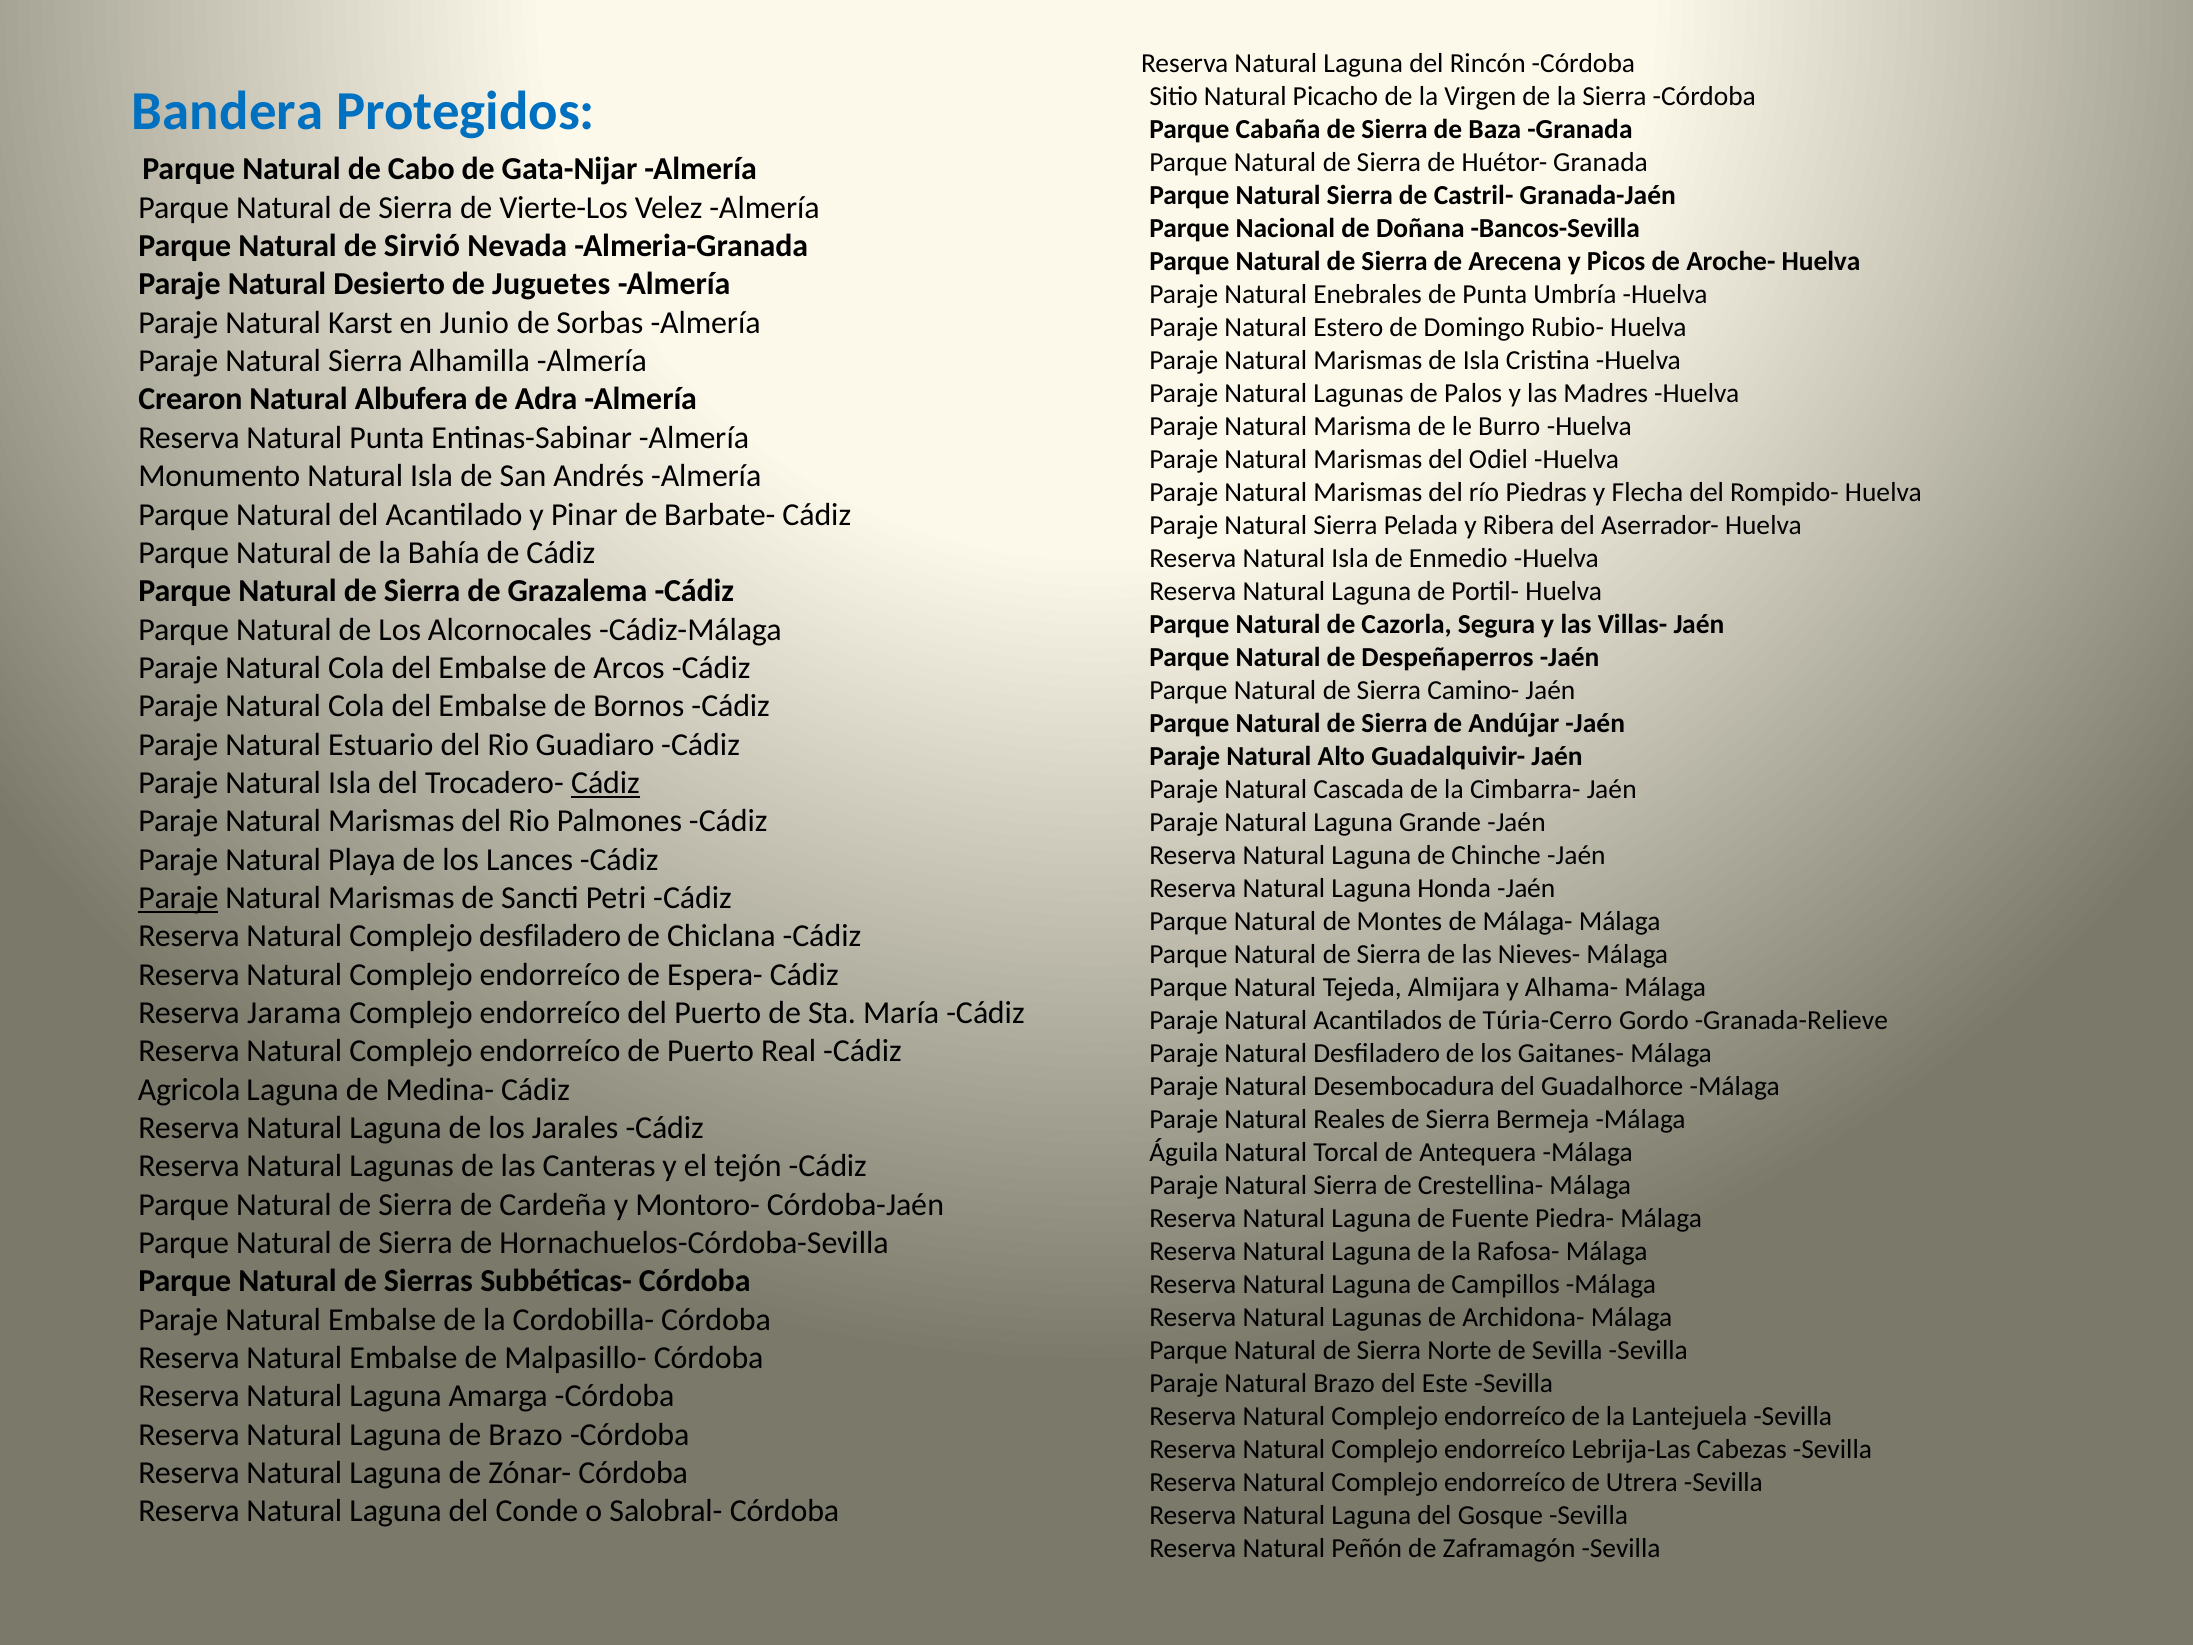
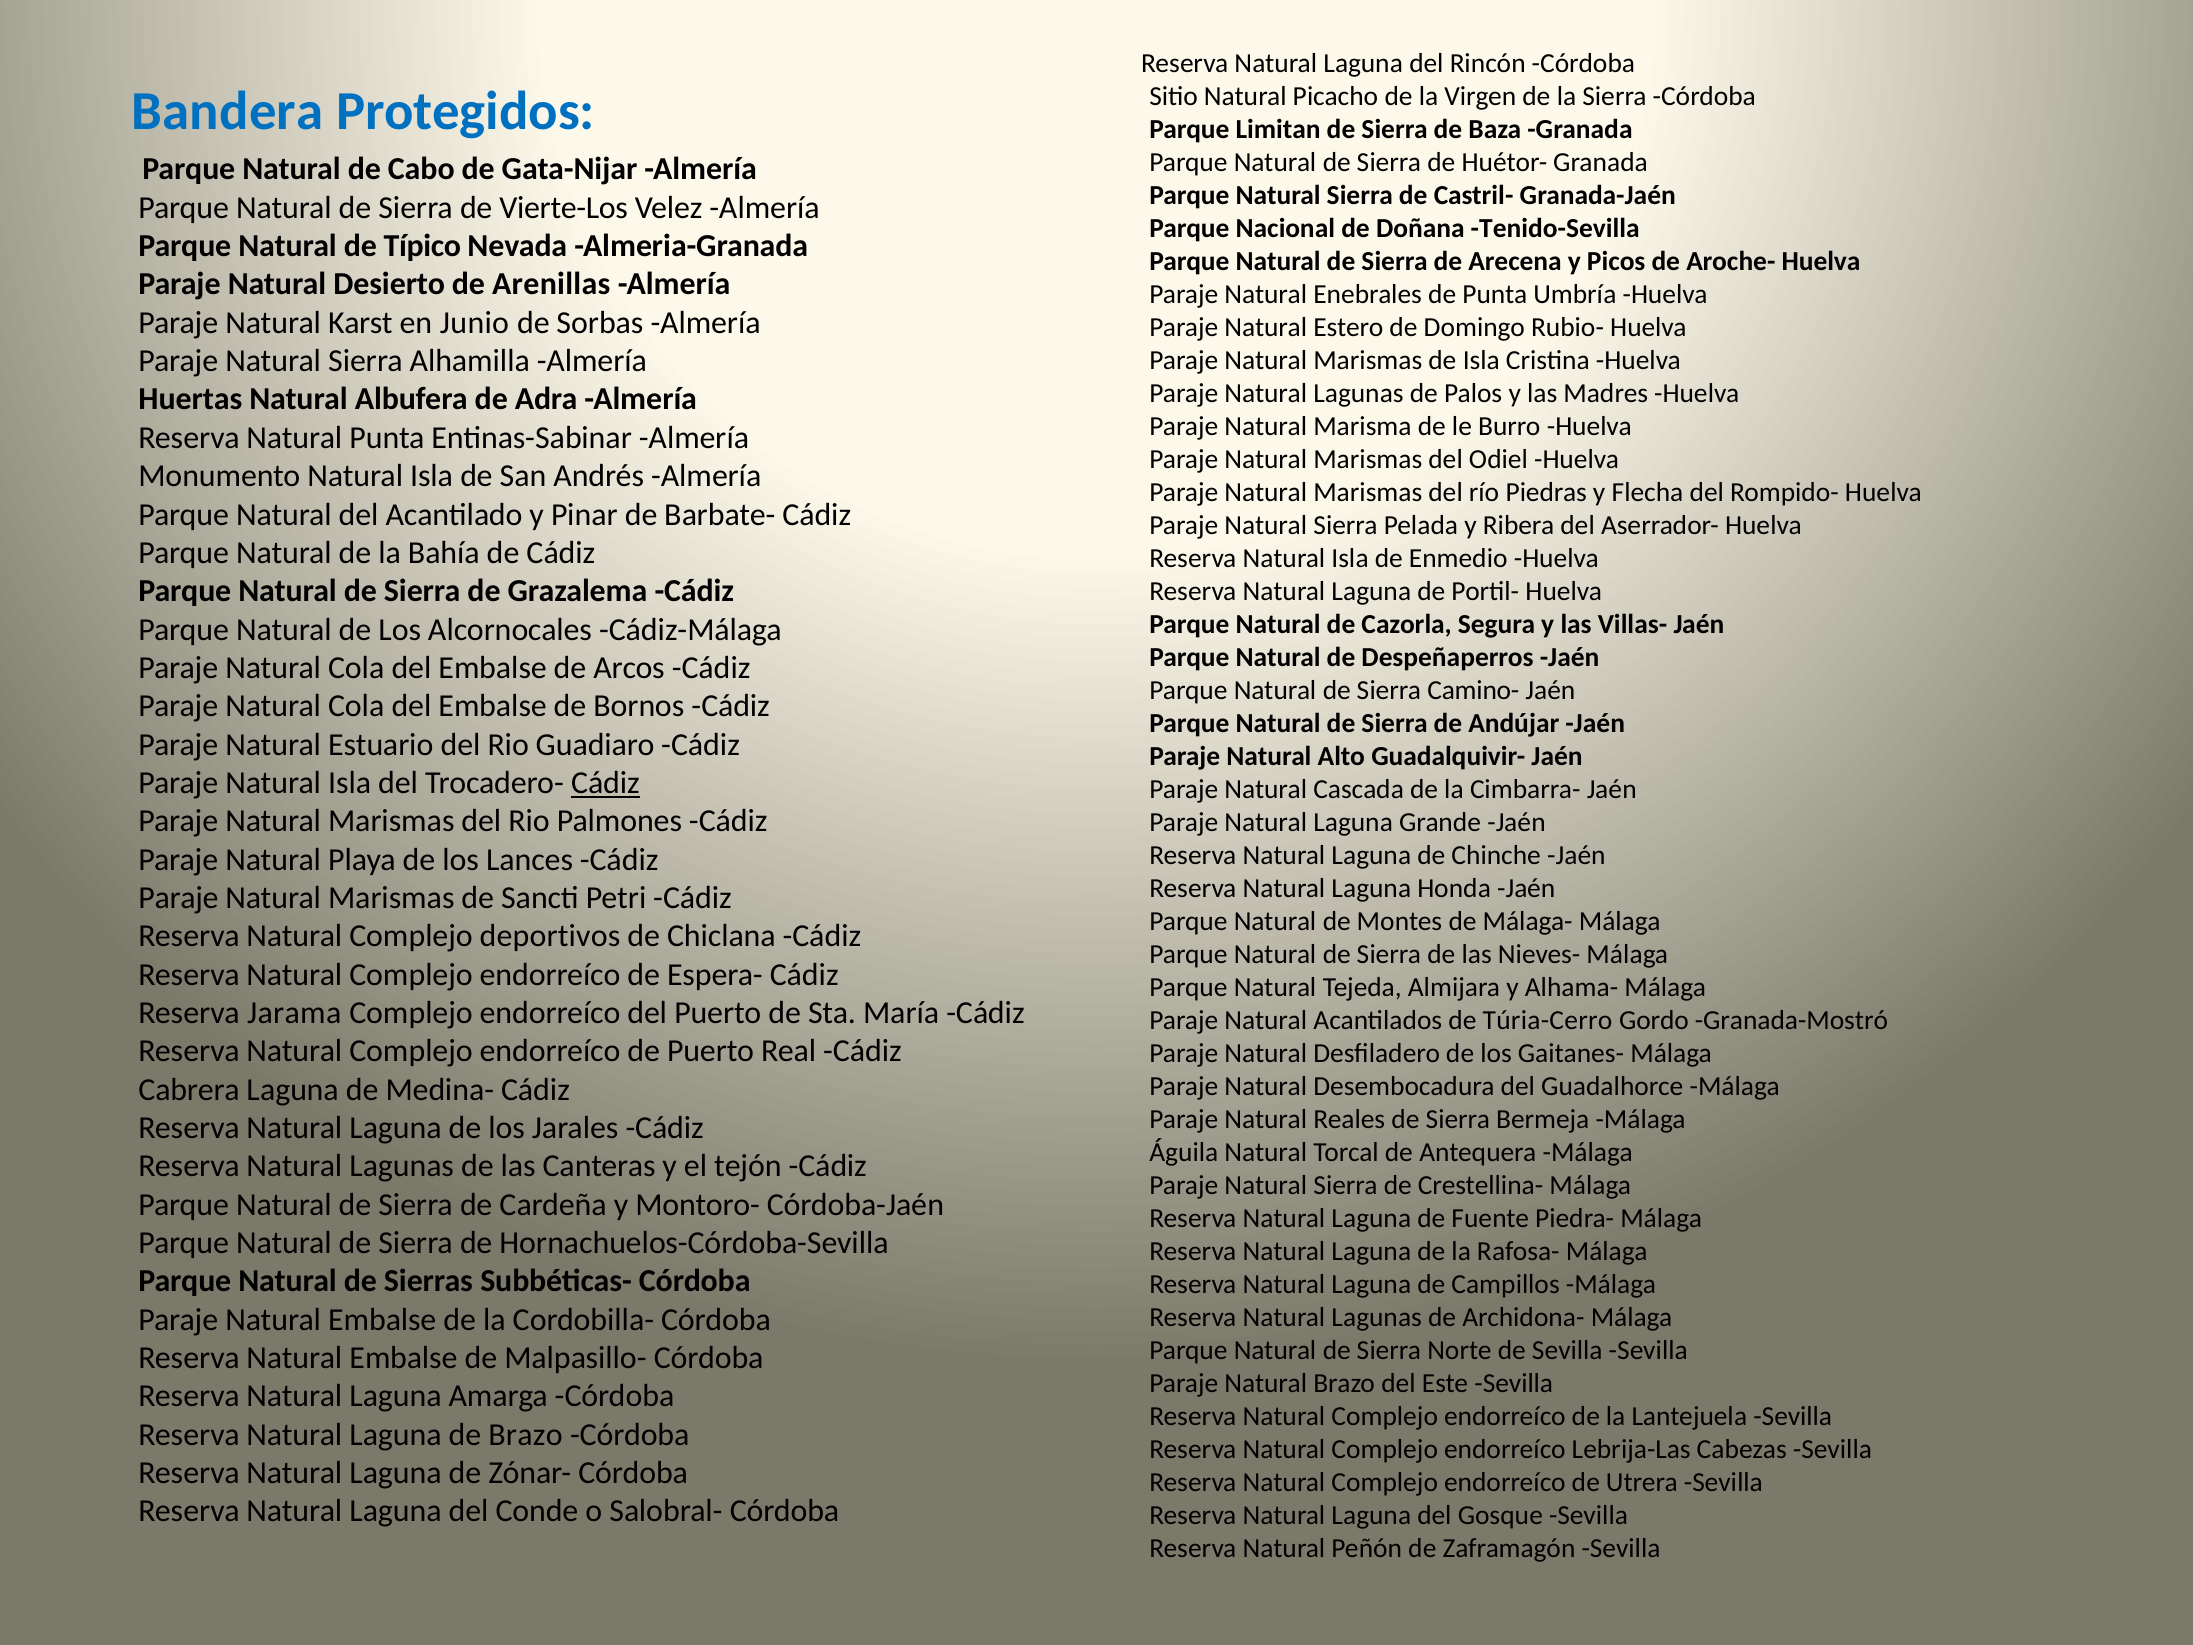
Cabaña: Cabaña -> Limitan (1278, 130)
Bancos-Sevilla: Bancos-Sevilla -> Tenido-Sevilla (1555, 229)
Sirvió: Sirvió -> Típico (422, 246)
Juguetes: Juguetes -> Arenillas (551, 284)
Crearon: Crearon -> Huertas (190, 399)
Paraje underline: present -> none (179, 898)
Complejo desfiladero: desfiladero -> deportivos (550, 936)
Granada-Relieve: Granada-Relieve -> Granada-Mostró (1791, 1020)
Agricola: Agricola -> Cabrera (189, 1089)
